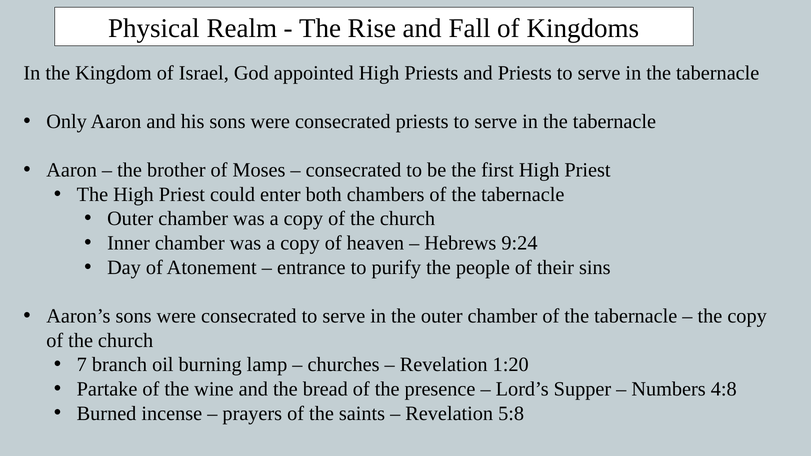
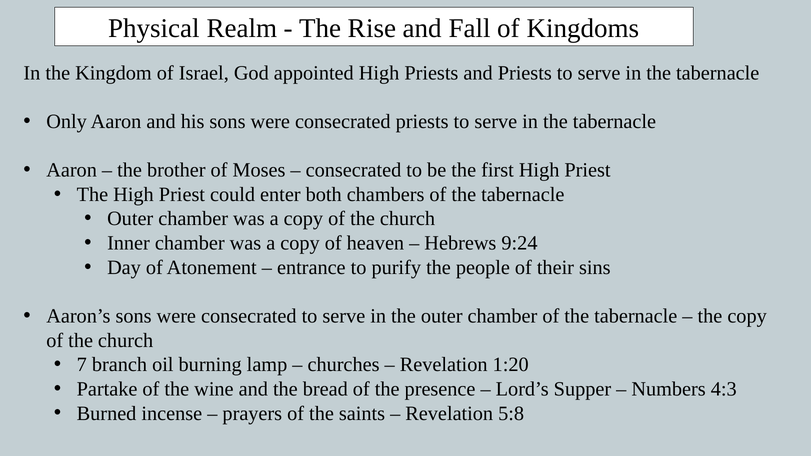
4:8: 4:8 -> 4:3 (724, 389)
